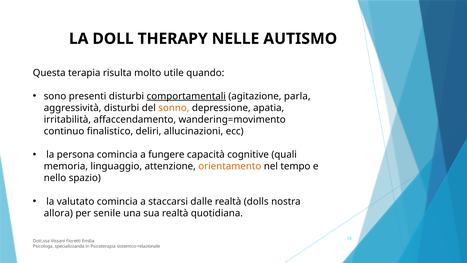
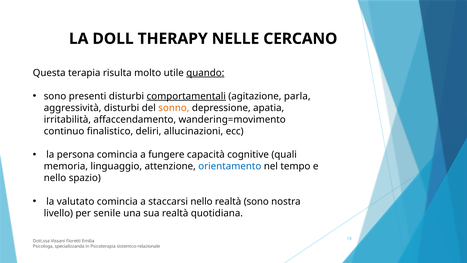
AUTISMO: AUTISMO -> CERCANO (300, 39)
quando underline: none -> present (205, 73)
orientamento colour: orange -> blue (230, 166)
staccarsi dalle: dalle -> nello (202, 201)
realtà dolls: dolls -> sono (256, 201)
allora: allora -> livello (58, 213)
